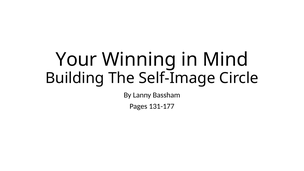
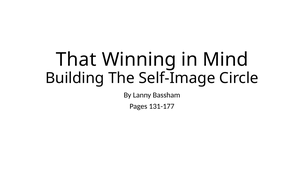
Your: Your -> That (76, 60)
